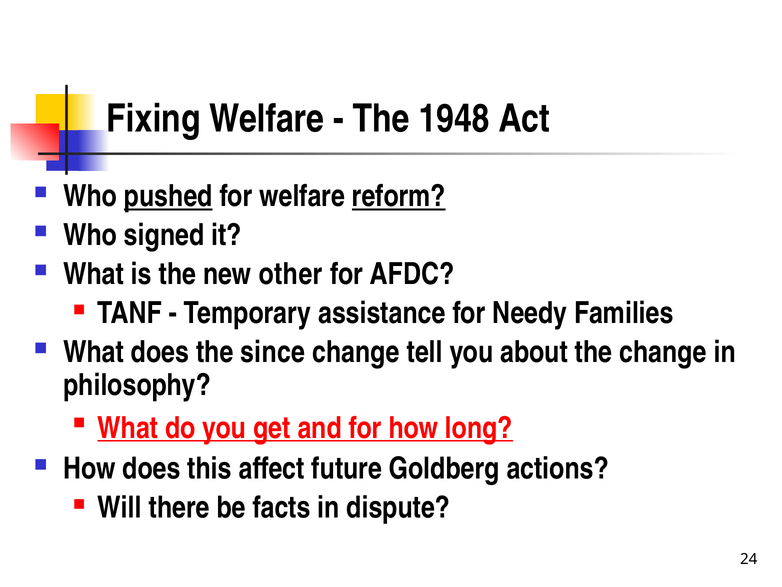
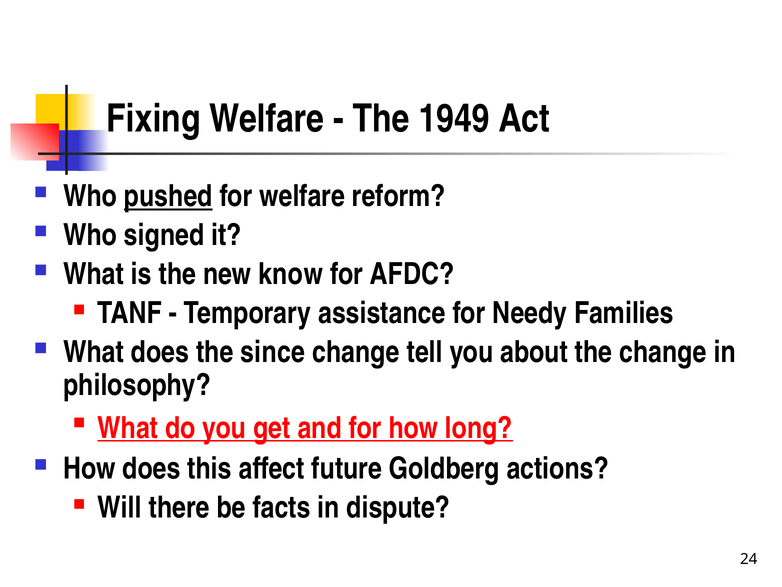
1948: 1948 -> 1949 (454, 119)
reform underline: present -> none (399, 196)
other: other -> know (291, 274)
